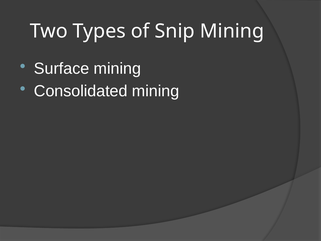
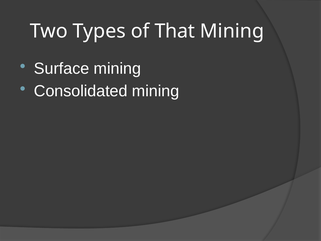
Snip: Snip -> That (175, 31)
